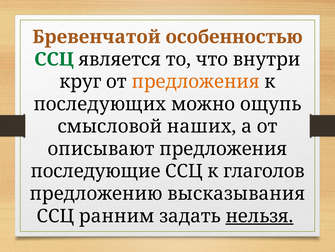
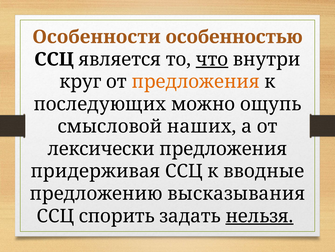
Бревенчатой: Бревенчатой -> Особенности (96, 37)
ССЦ colour: green -> black (54, 59)
что underline: none -> present (212, 59)
описывают: описывают -> лексически (101, 148)
последующие: последующие -> придерживая (95, 171)
глаголов: глаголов -> вводные (264, 171)
ранним: ранним -> спорить (117, 215)
